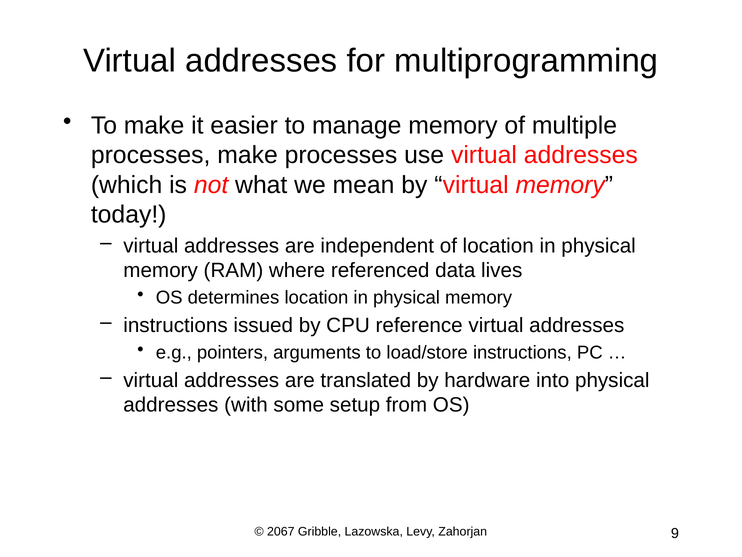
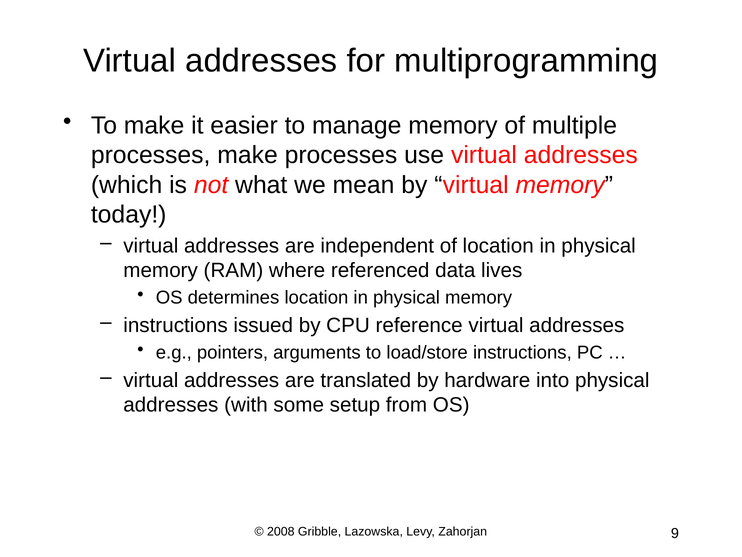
2067: 2067 -> 2008 (281, 531)
